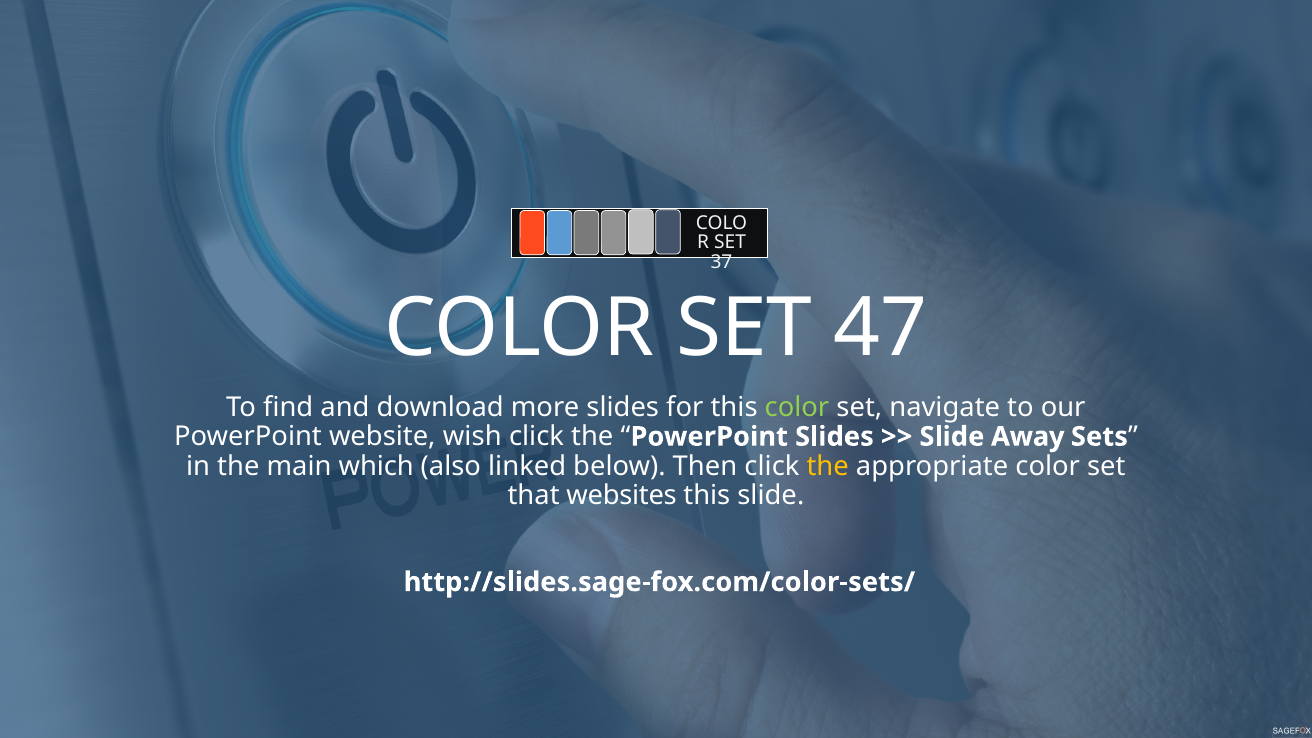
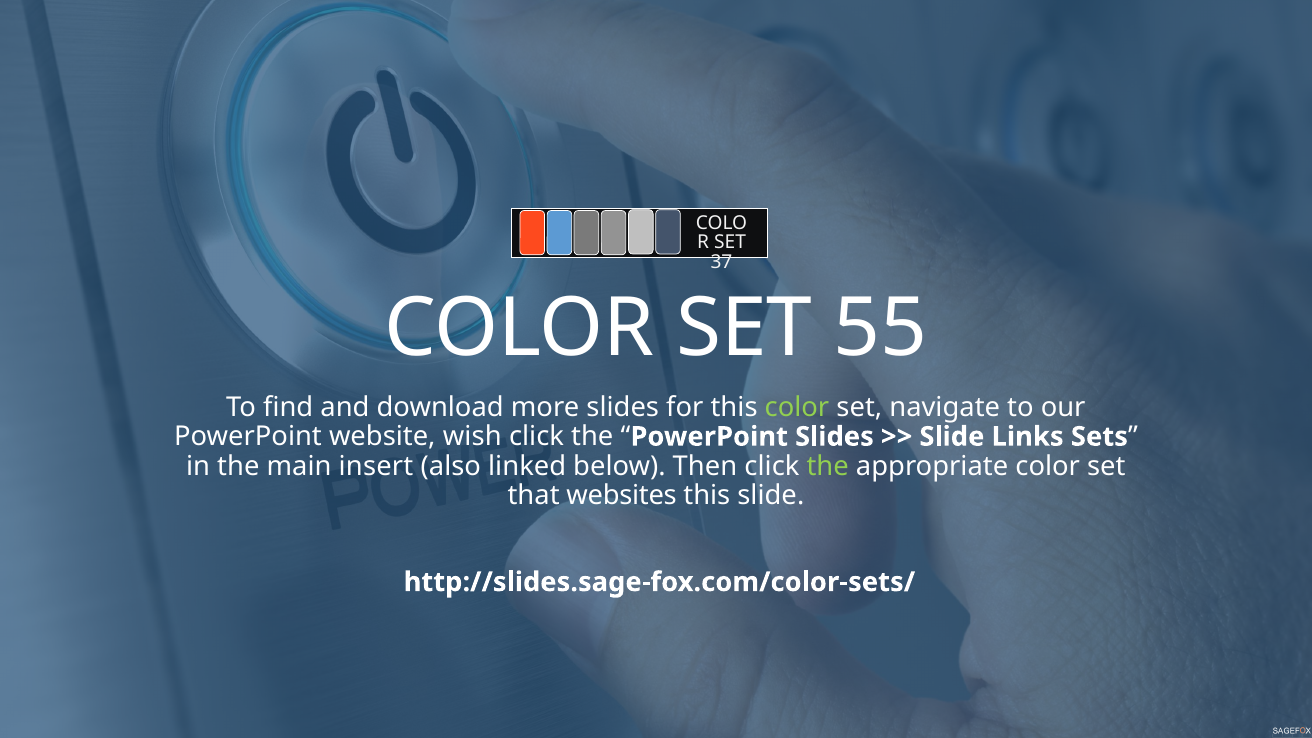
47: 47 -> 55 (881, 328)
Away: Away -> Links (1028, 437)
which: which -> insert (376, 466)
the colour: yellow -> light green (828, 466)
